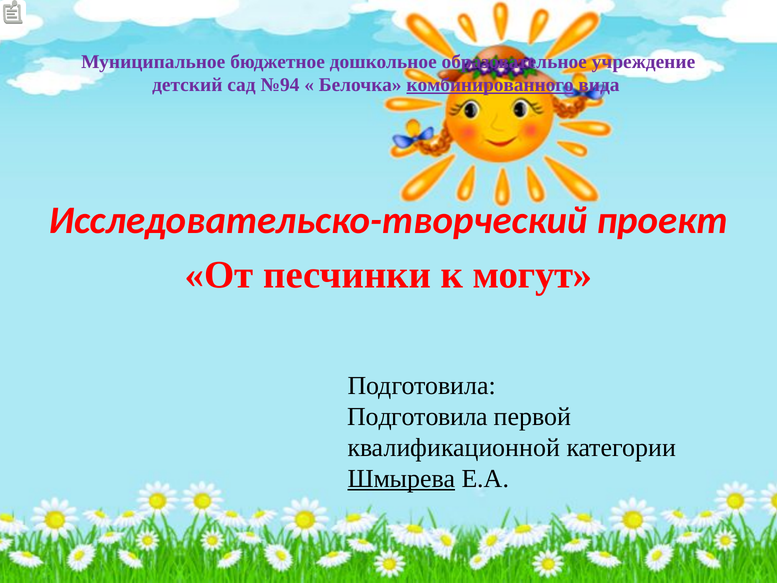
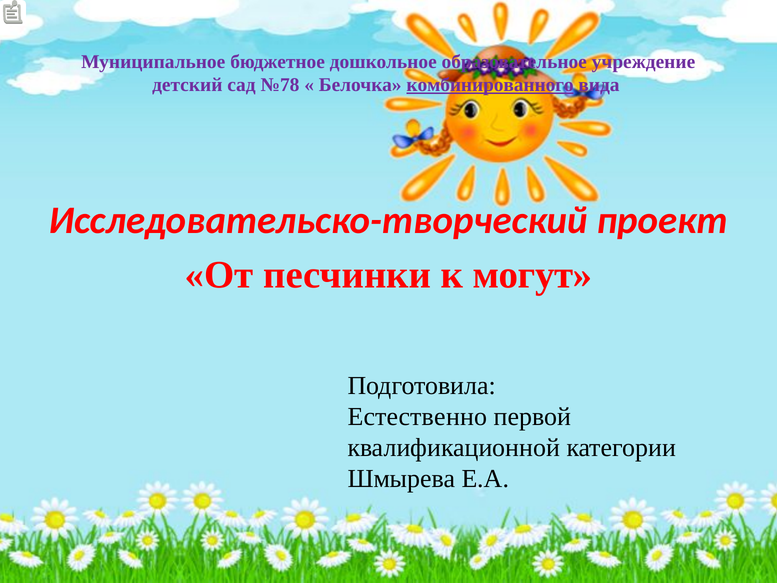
№94: №94 -> №78 (280, 85)
Подготовила: Подготовила -> Естественно (417, 416)
Шмырева underline: present -> none (401, 479)
